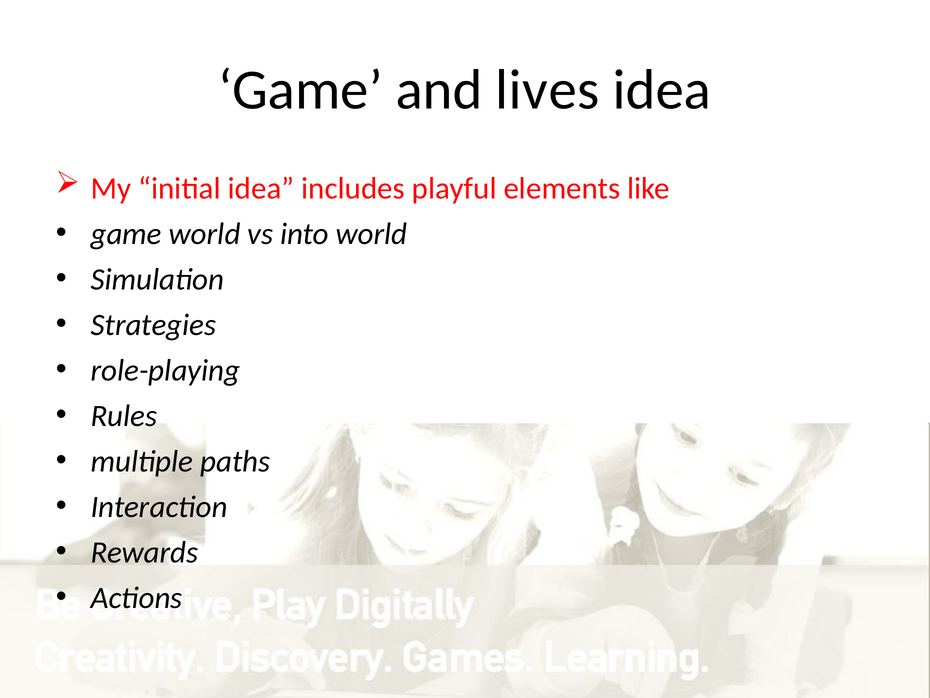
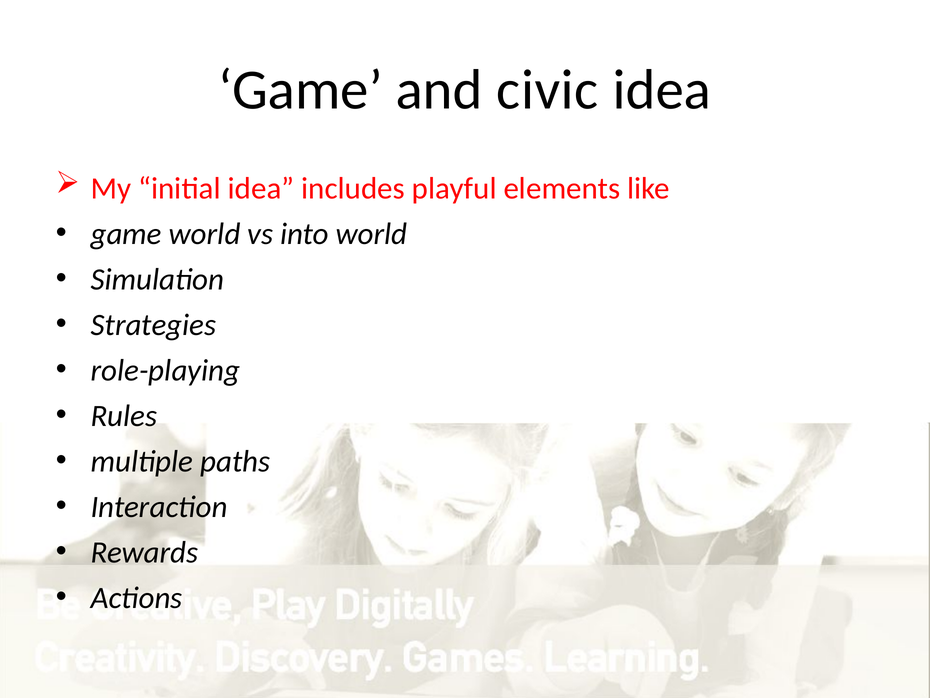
lives: lives -> civic (547, 90)
